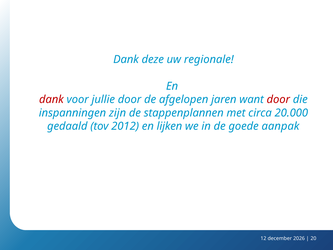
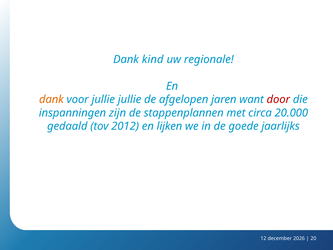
deze: deze -> kind (153, 59)
dank colour: red -> orange (51, 99)
jullie door: door -> jullie (130, 99)
aanpak: aanpak -> jaarlijks (281, 126)
